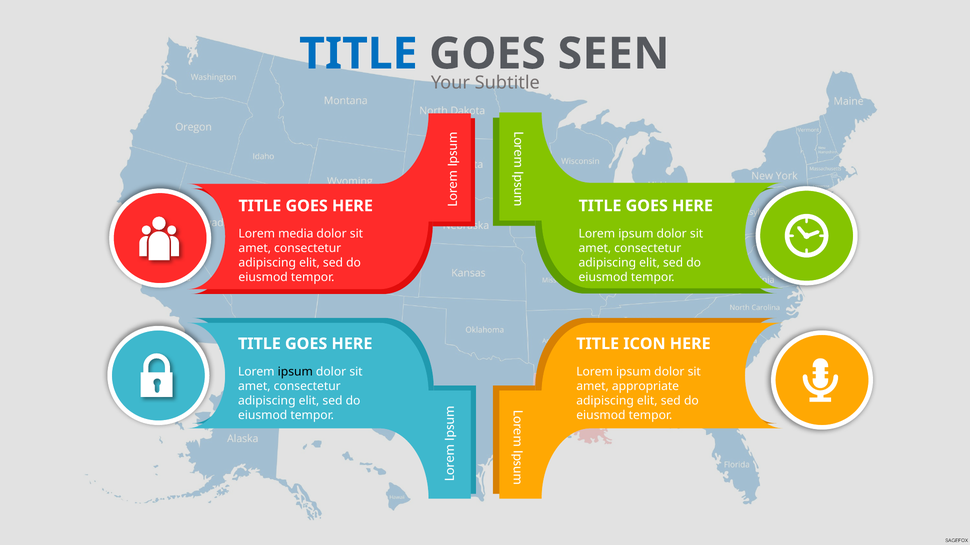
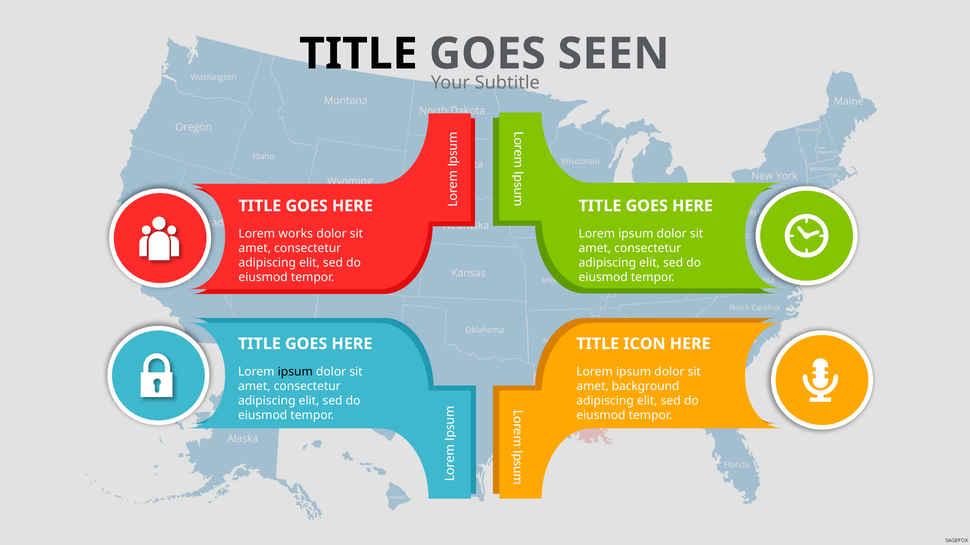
TITLE colour: blue -> black (358, 54)
media: media -> works (296, 234)
appropriate: appropriate -> background (646, 387)
